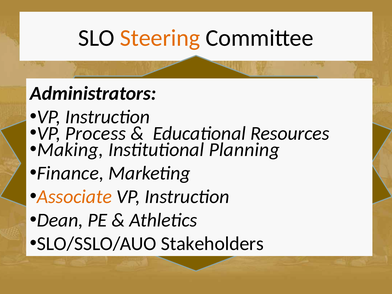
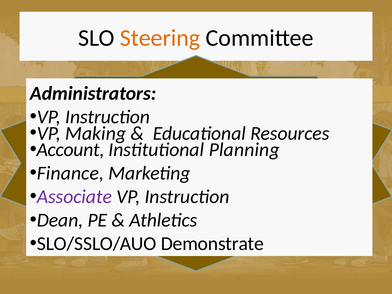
Process: Process -> Making (96, 133)
Making: Making -> Account (71, 150)
Associate colour: orange -> purple (74, 197)
Stakeholders: Stakeholders -> Demonstrate (212, 244)
